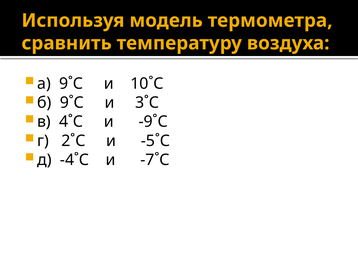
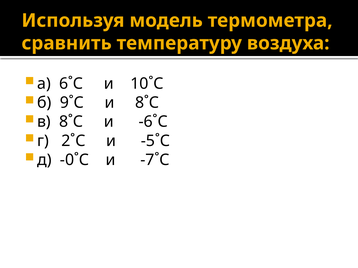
а 9˚С: 9˚С -> 6˚С (71, 84)
и 3˚С: 3˚С -> 8˚С (147, 103)
в 4˚С: 4˚С -> 8˚С (71, 122)
-9˚С: -9˚С -> -6˚С (153, 122)
-4˚С: -4˚С -> -0˚С (75, 160)
